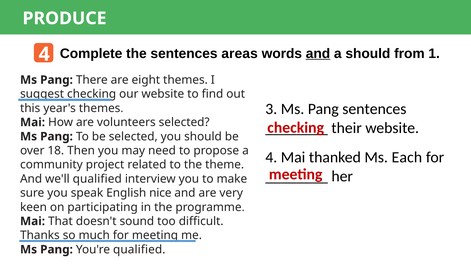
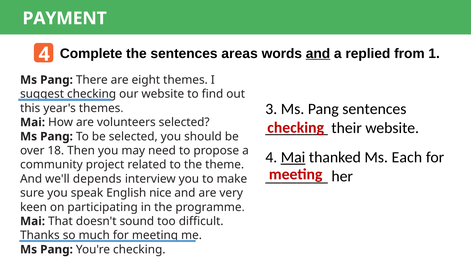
PRODUCE: PRODUCE -> PAYMENT (65, 18)
a should: should -> replied (368, 53)
Mai underline: none -> present (293, 157)
we'll qualified: qualified -> depends (97, 179)
You're qualified: qualified -> checking (139, 249)
